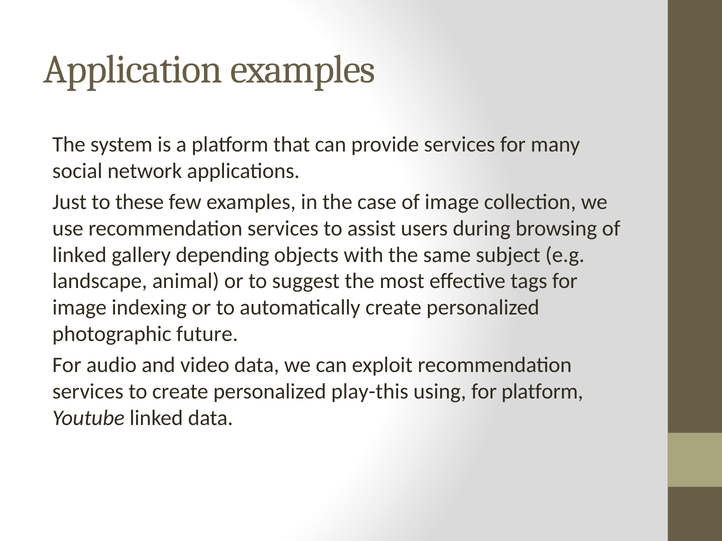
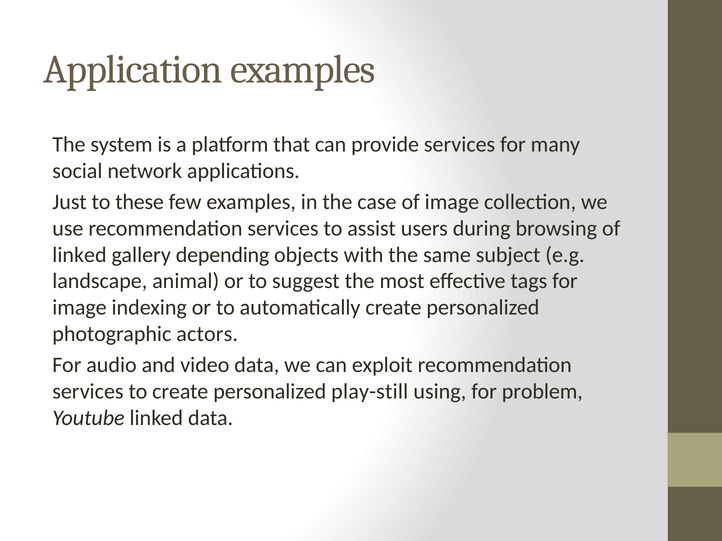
future: future -> actors (207, 334)
play-this: play-this -> play-still (370, 392)
for platform: platform -> problem (542, 392)
